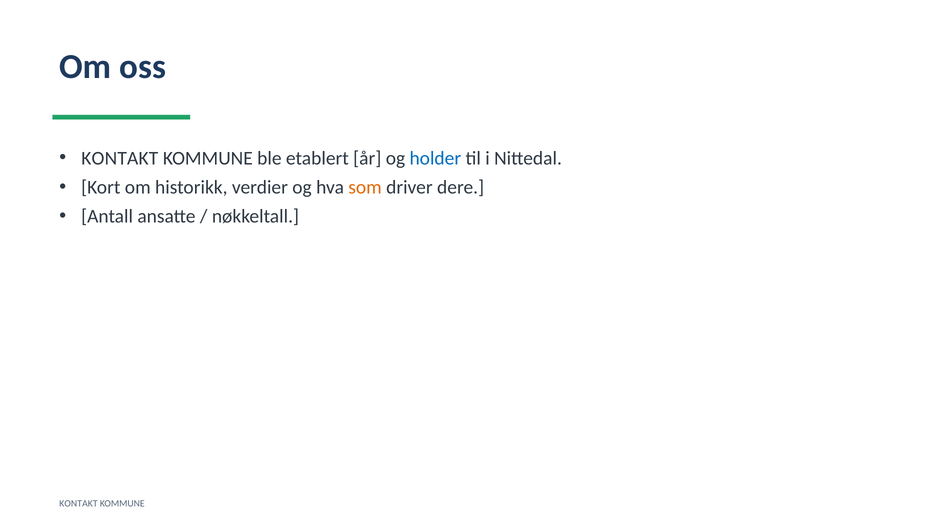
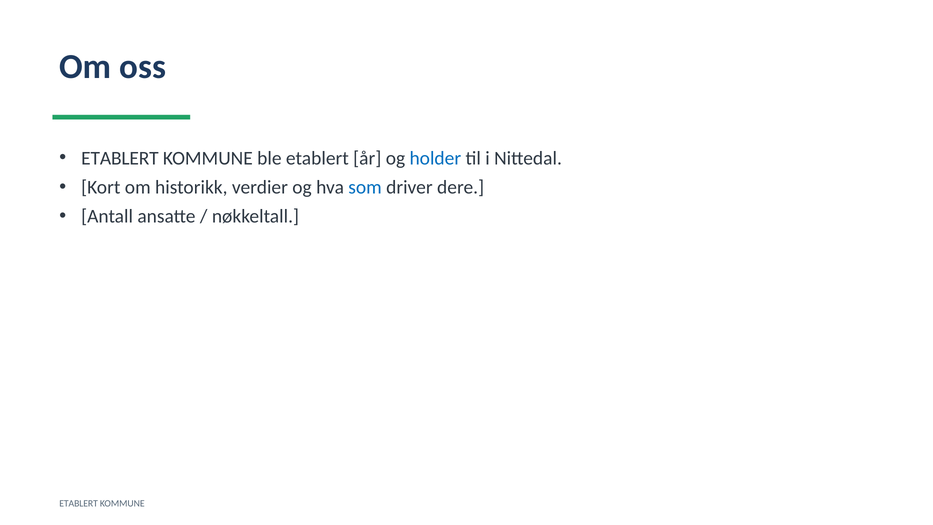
KONTAKT: KONTAKT -> ETABLERT (120, 158)
som colour: orange -> blue (365, 187)
KONTAKT: KONTAKT -> ETABLERT (79, 504)
